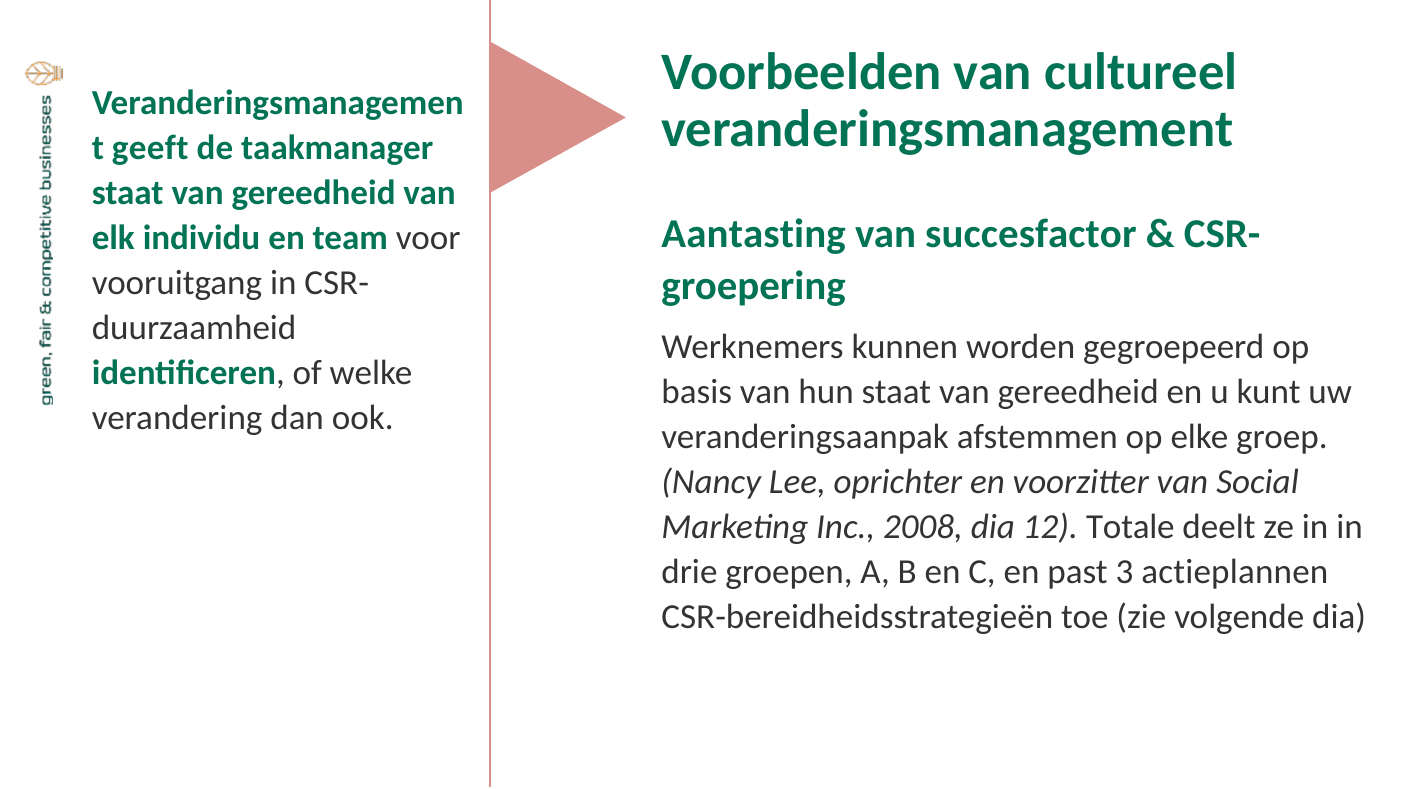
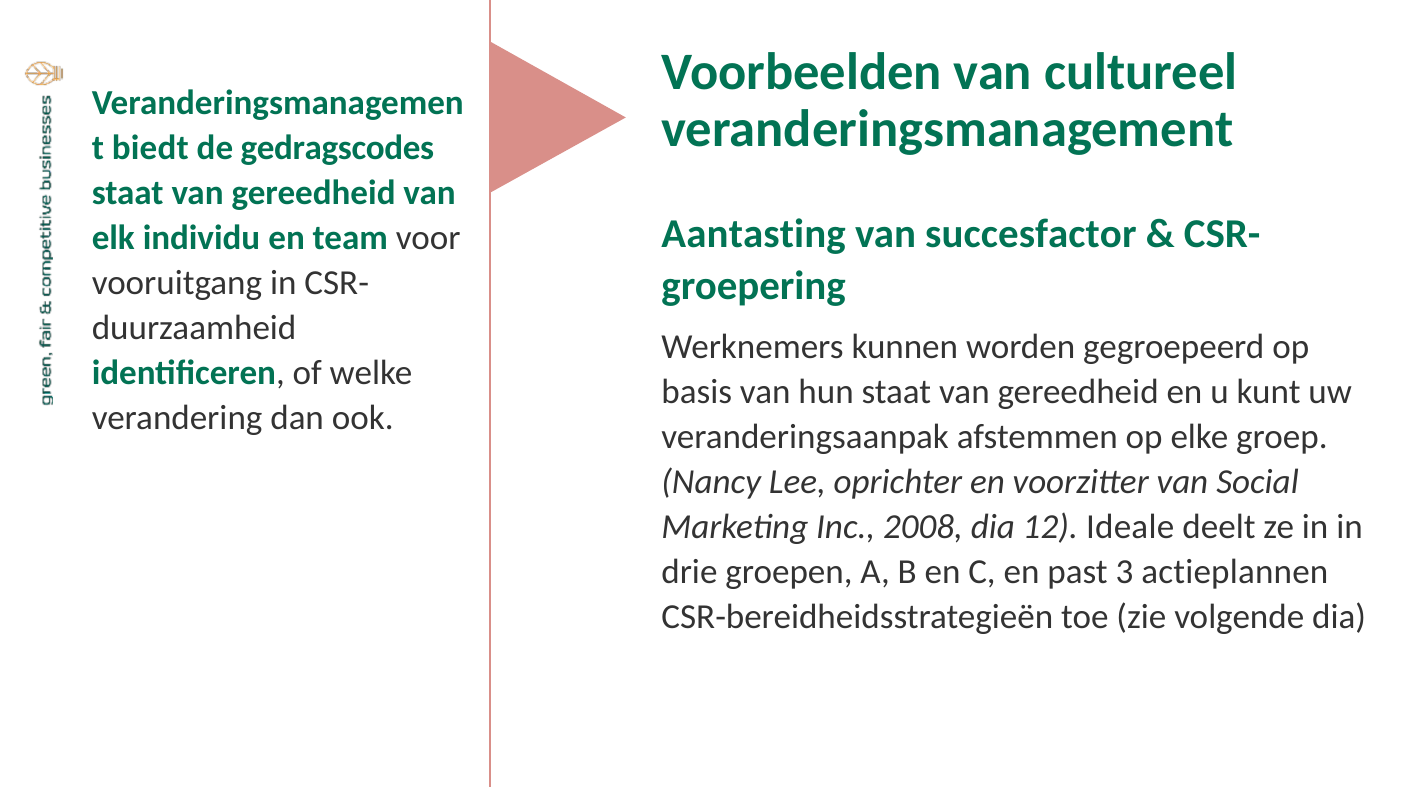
geeft: geeft -> biedt (150, 148)
taakmanager: taakmanager -> gedragscodes (337, 148)
Totale: Totale -> Ideale (1130, 527)
